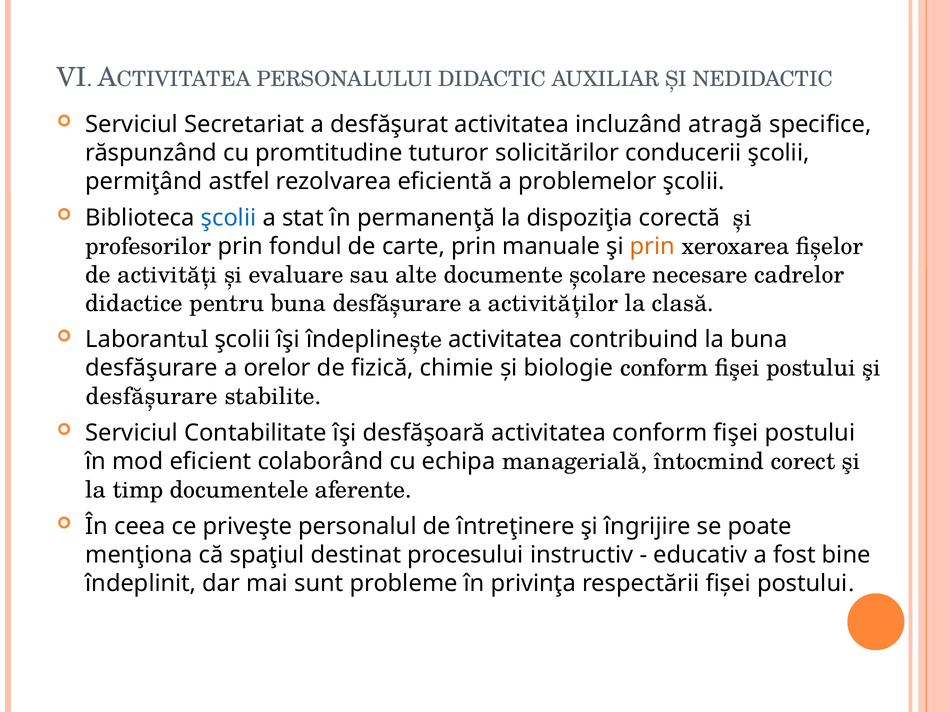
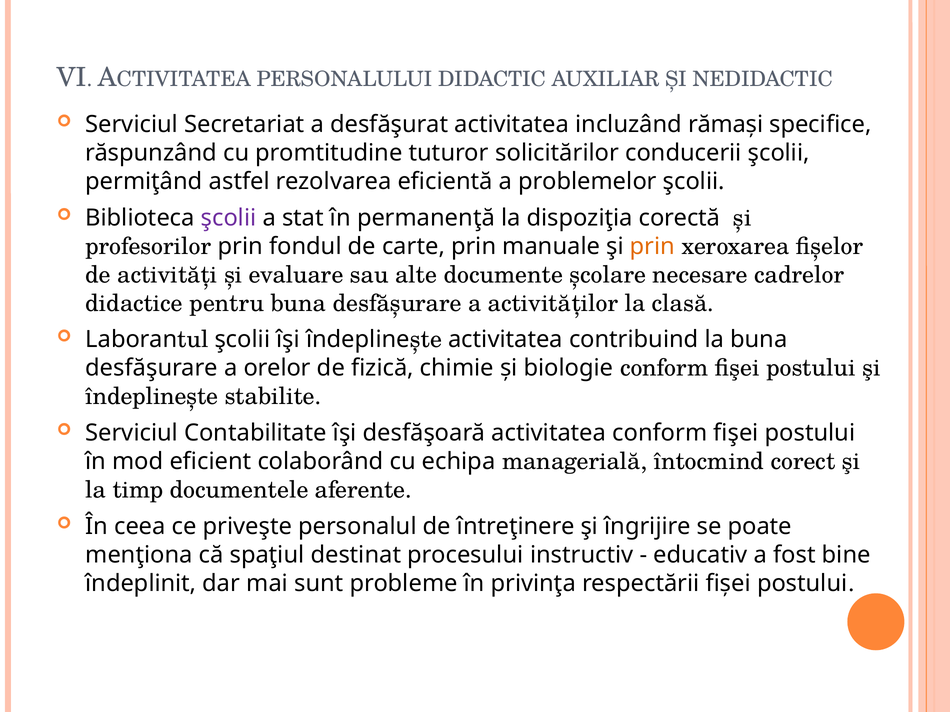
atragă: atragă -> rămași (726, 124)
şcolii colour: blue -> purple (229, 218)
desfășurare: desfășurare -> îndeplinește (152, 397)
